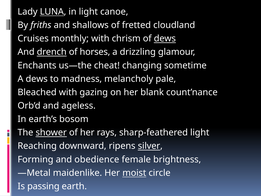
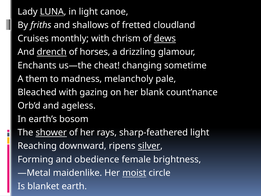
A dews: dews -> them (37, 79)
passing: passing -> blanket (43, 186)
